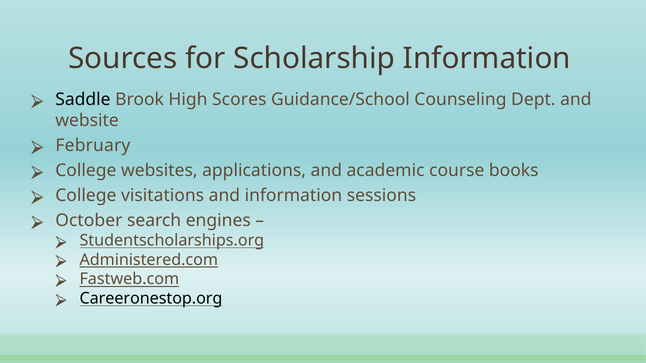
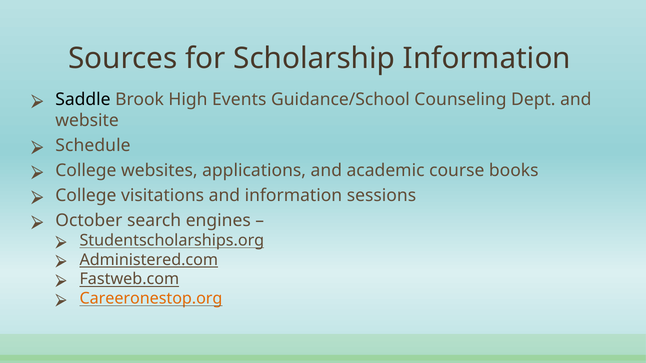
Scores: Scores -> Events (239, 99)
February: February -> Schedule (93, 145)
Careeronestop.org colour: black -> orange (151, 299)
